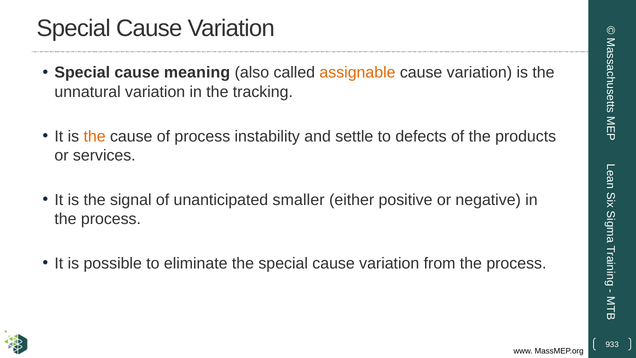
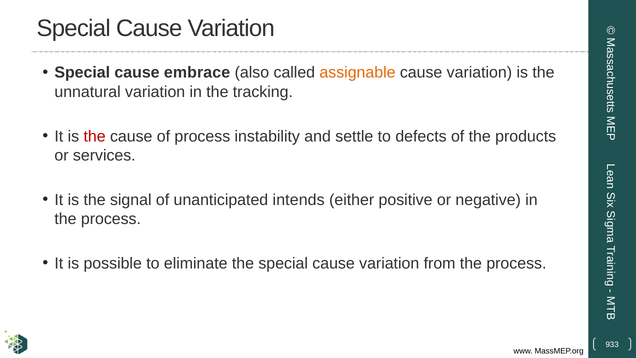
meaning: meaning -> embrace (197, 73)
the colour: orange -> red (95, 136)
smaller: smaller -> intends (299, 200)
